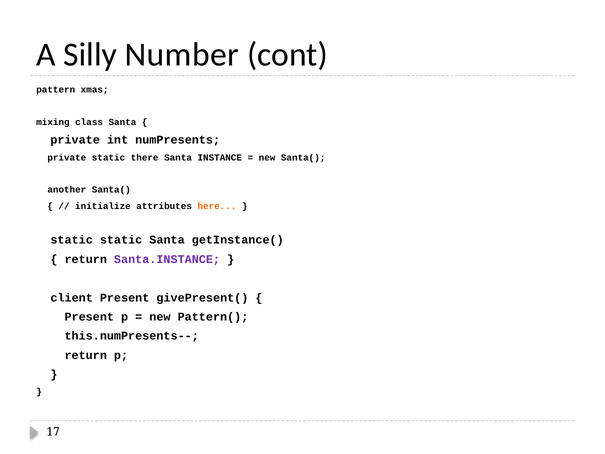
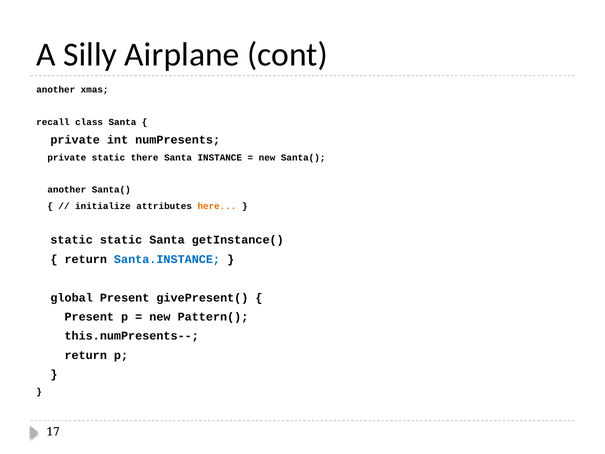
Number: Number -> Airplane (182, 55)
pattern: pattern -> another (56, 90)
mixing: mixing -> recall (53, 122)
Santa.INSTANCE colour: purple -> blue (167, 259)
client: client -> global (72, 297)
